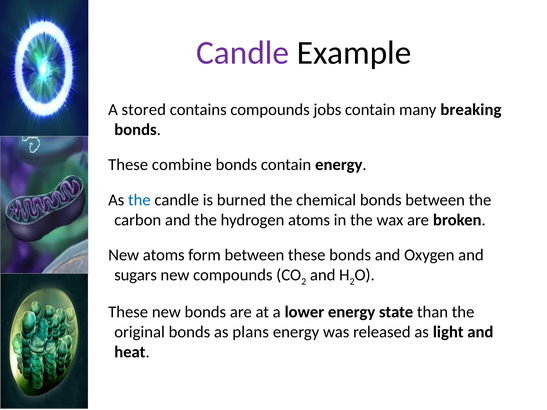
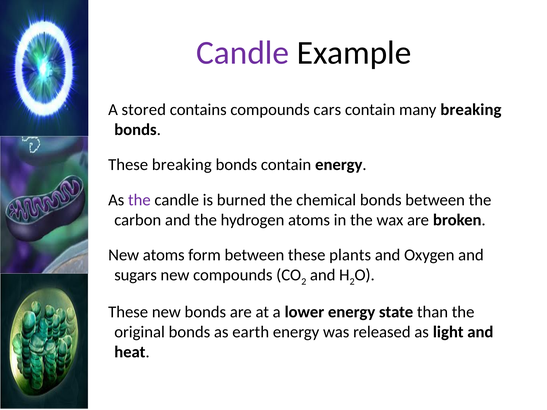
jobs: jobs -> cars (327, 110)
These combine: combine -> breaking (182, 165)
the colour: blue -> purple (139, 200)
these bonds: bonds -> plants (350, 255)
plans: plans -> earth (251, 332)
